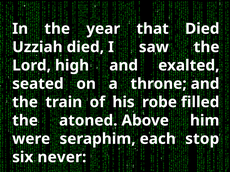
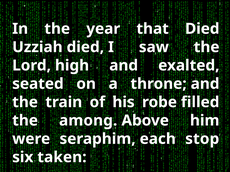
atoned: atoned -> among (88, 121)
never: never -> taken (62, 158)
